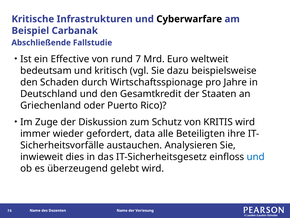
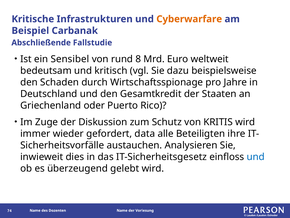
Cyberwarfare colour: black -> orange (189, 19)
Effective: Effective -> Sensibel (70, 59)
7: 7 -> 8 (138, 59)
